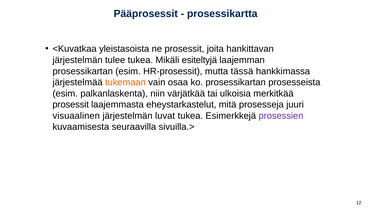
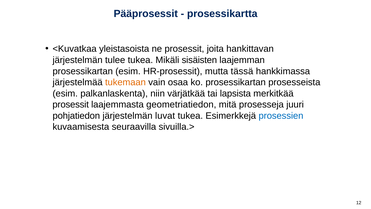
esiteltyjä: esiteltyjä -> sisäisten (199, 60)
ulkoisia: ulkoisia -> lapsista (235, 93)
eheystarkastelut: eheystarkastelut -> geometriatiedon (181, 104)
visuaalinen: visuaalinen -> pohjatiedon (76, 116)
prosessien colour: purple -> blue (281, 116)
